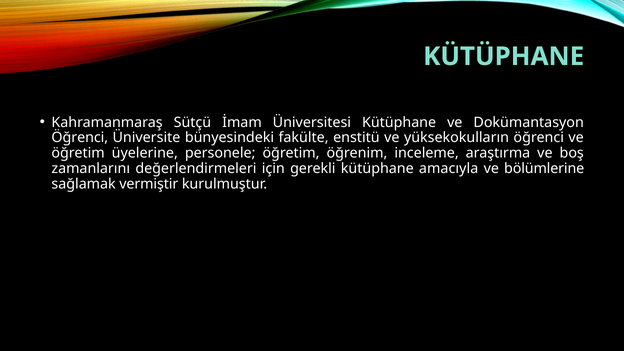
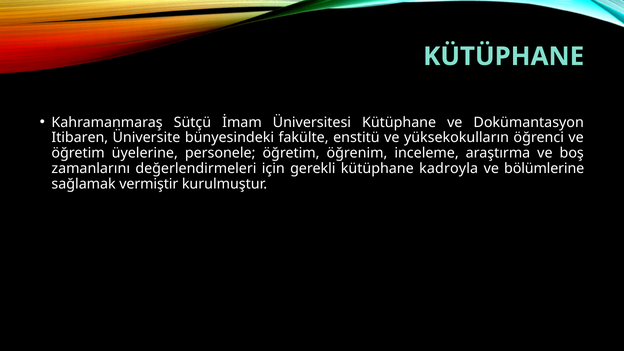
Öğrenci: Öğrenci -> Itibaren (80, 138)
amacıyla: amacıyla -> kadroyla (449, 169)
